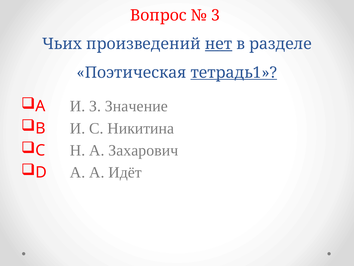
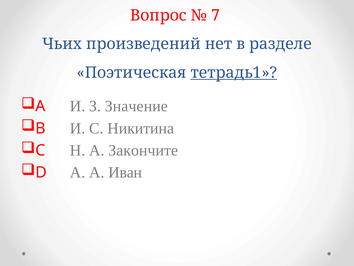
3: 3 -> 7 (215, 15)
нет underline: present -> none (219, 44)
Захарович: Захарович -> Закончите (143, 150)
Идёт: Идёт -> Иван (125, 172)
